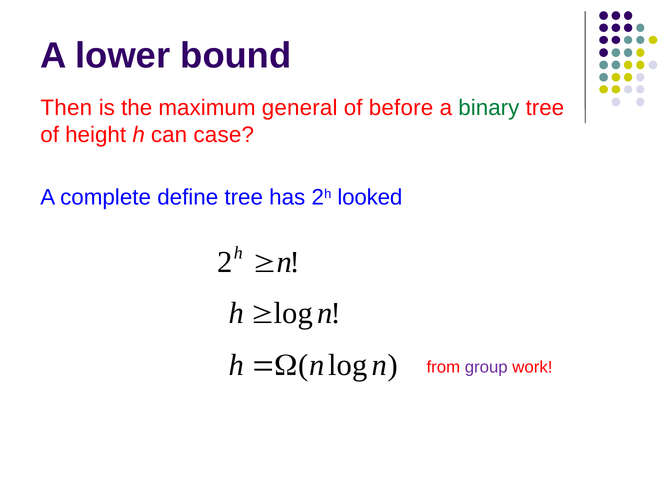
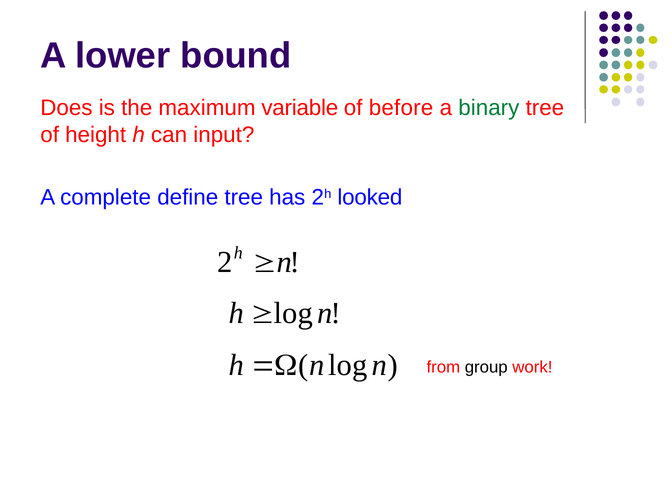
Then: Then -> Does (66, 108)
general: general -> variable (300, 108)
case: case -> input (224, 135)
group colour: purple -> black (486, 367)
